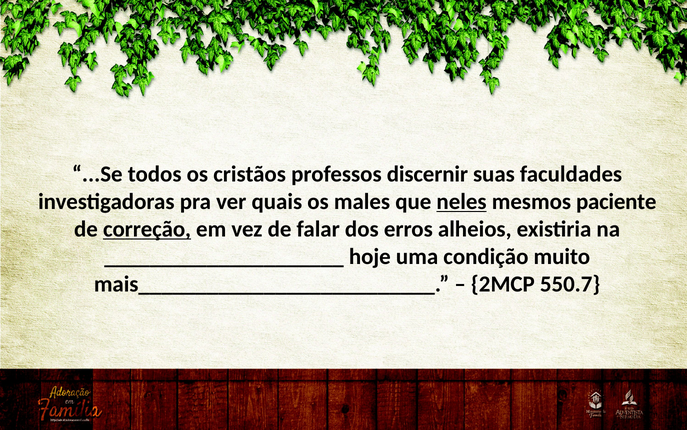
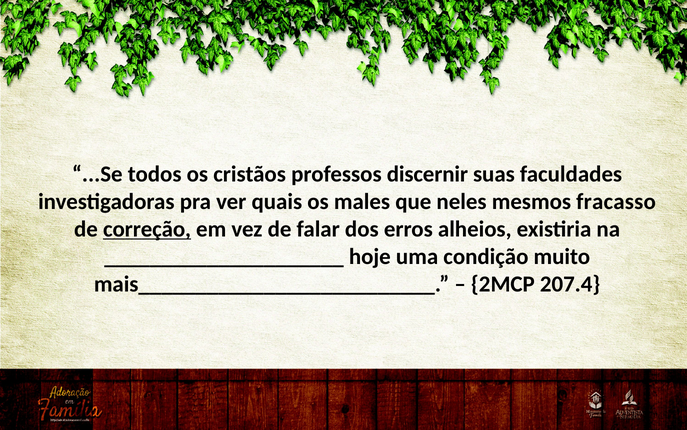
neles underline: present -> none (462, 201)
paciente: paciente -> fracasso (616, 201)
550.7: 550.7 -> 207.4 (570, 284)
